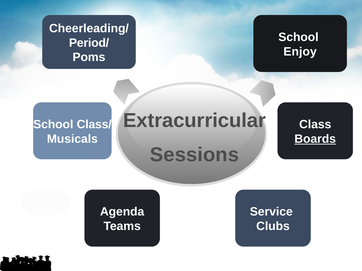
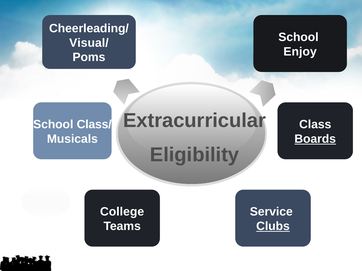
Period/: Period/ -> Visual/ (89, 43)
Sessions: Sessions -> Eligibility (195, 155)
Agenda: Agenda -> College (122, 212)
Clubs underline: none -> present (273, 227)
